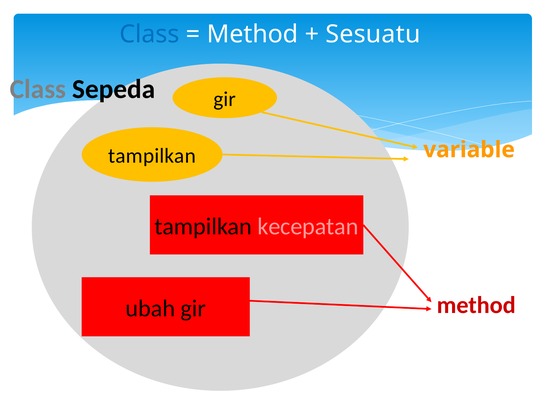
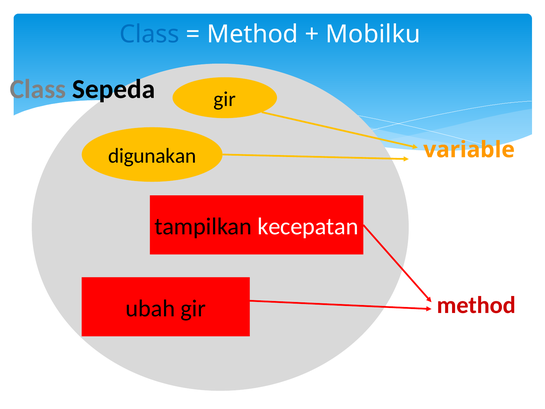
Sesuatu: Sesuatu -> Mobilku (373, 34)
tampilkan: tampilkan -> digunakan (152, 156)
kecepatan colour: pink -> white (308, 226)
